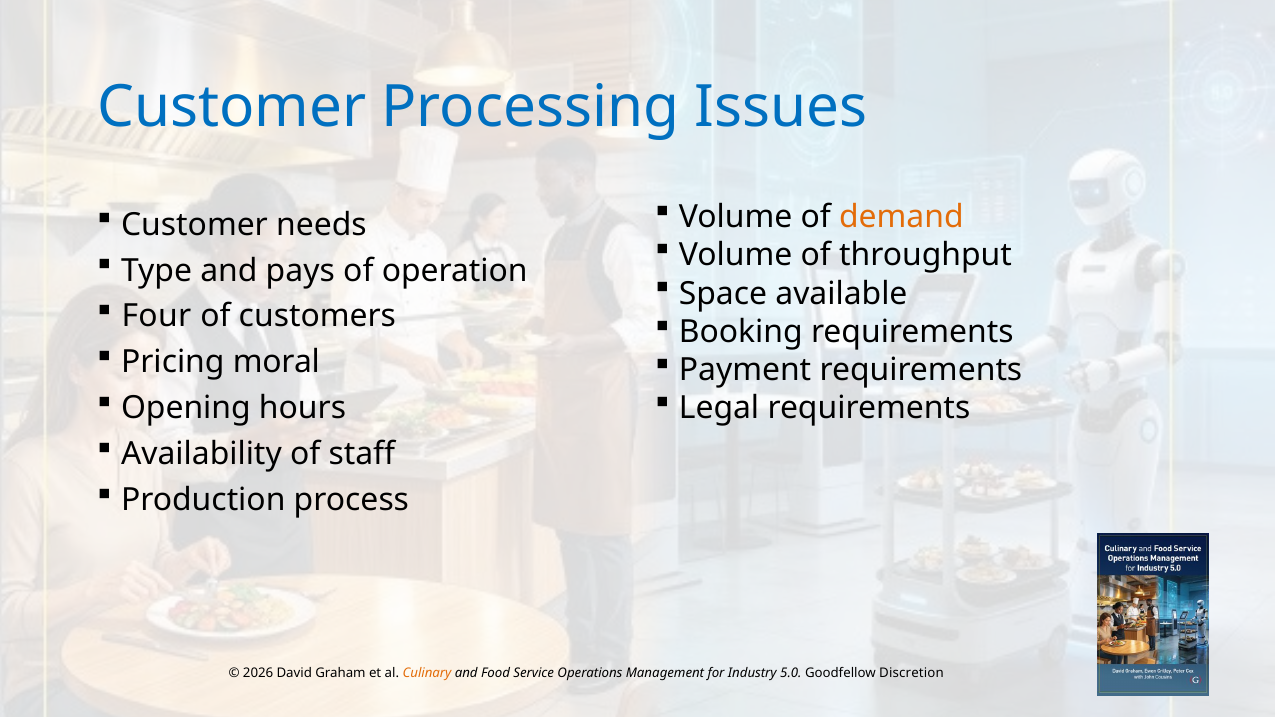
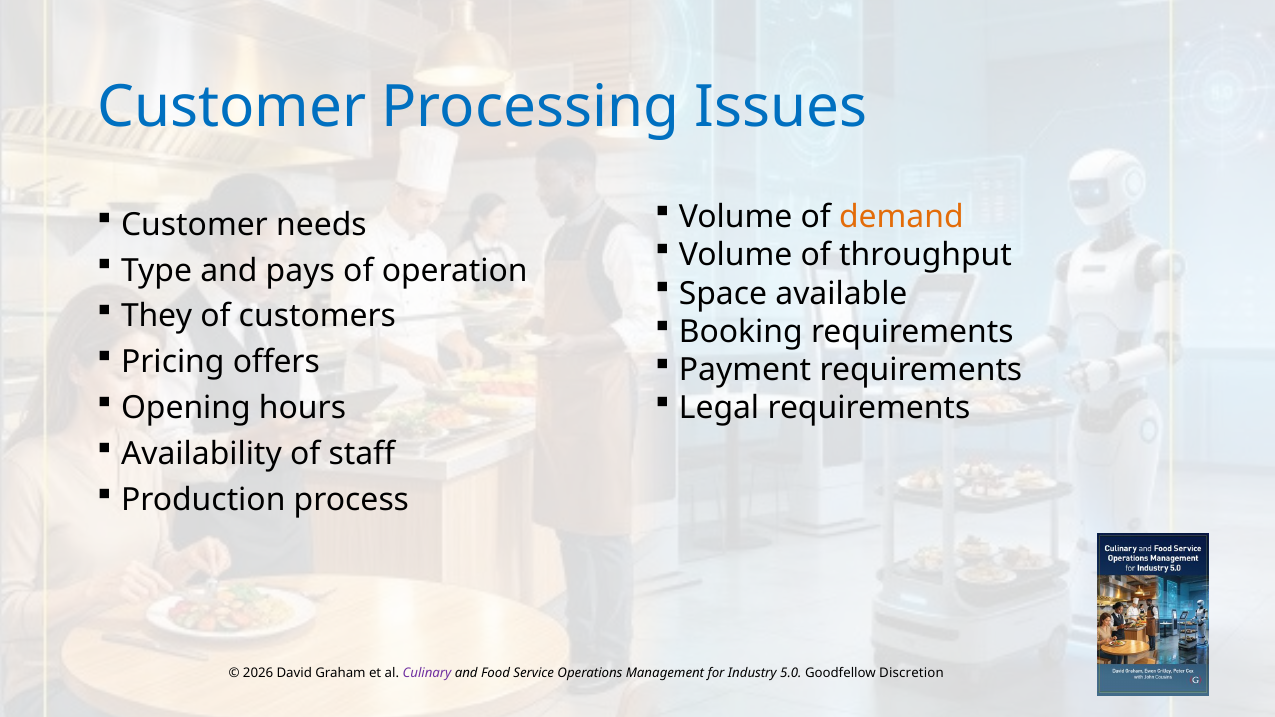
Four: Four -> They (157, 316)
moral: moral -> offers (276, 362)
Culinary colour: orange -> purple (427, 674)
